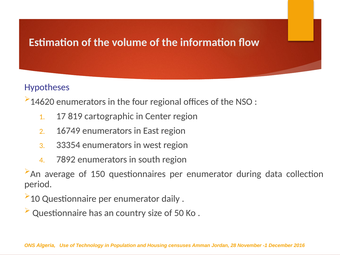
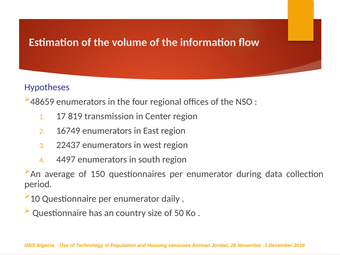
14620: 14620 -> 48659 (42, 102)
cartographic: cartographic -> transmission (109, 116)
33354: 33354 -> 22437 (68, 145)
7892: 7892 -> 4497 (66, 160)
